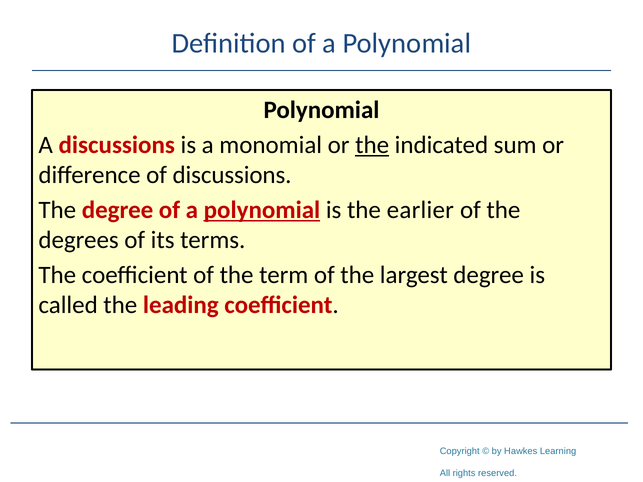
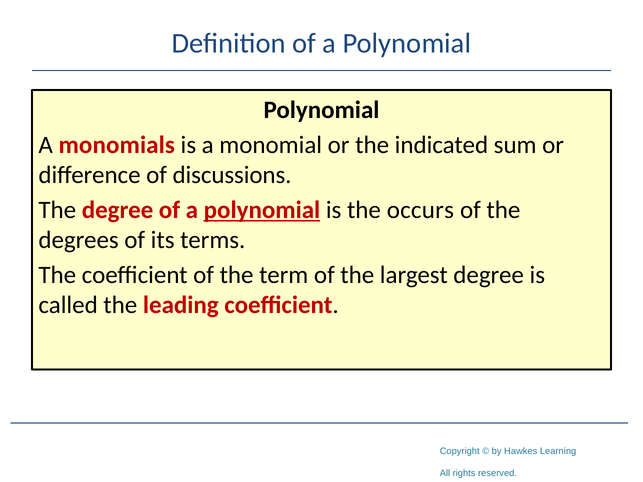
A discussions: discussions -> monomials (117, 145)
the underline: present -> none (372, 145)
earlier: earlier -> occurs (420, 210)
